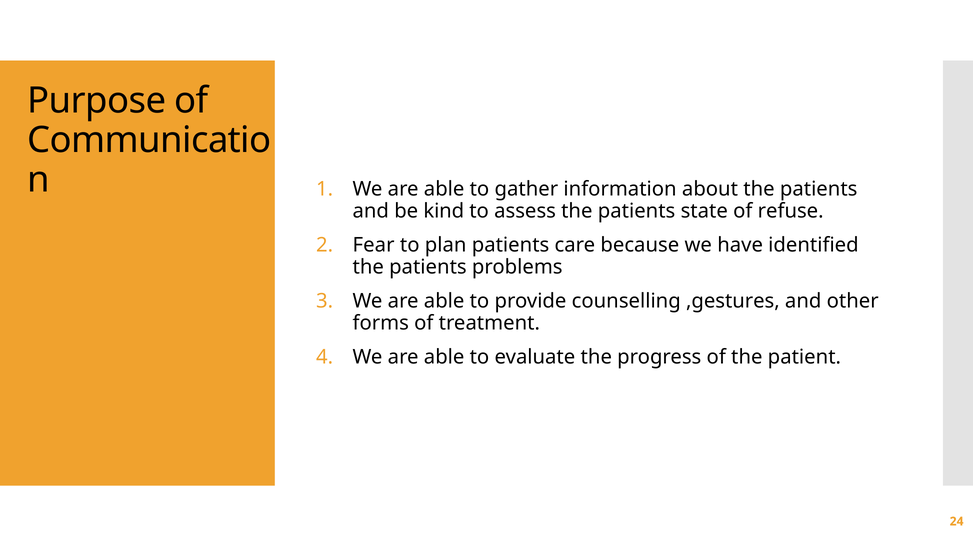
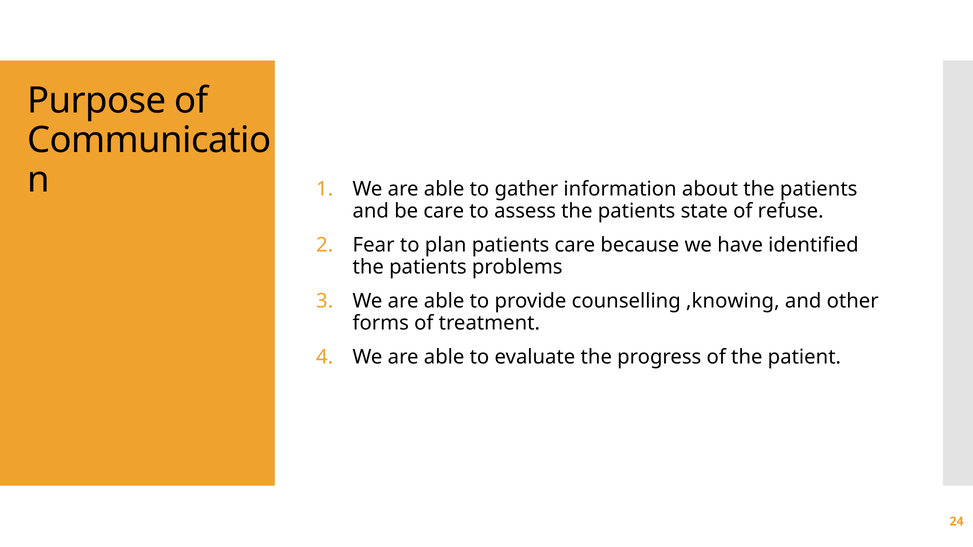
be kind: kind -> care (444, 211)
,gestures: ,gestures -> ,knowing (733, 301)
